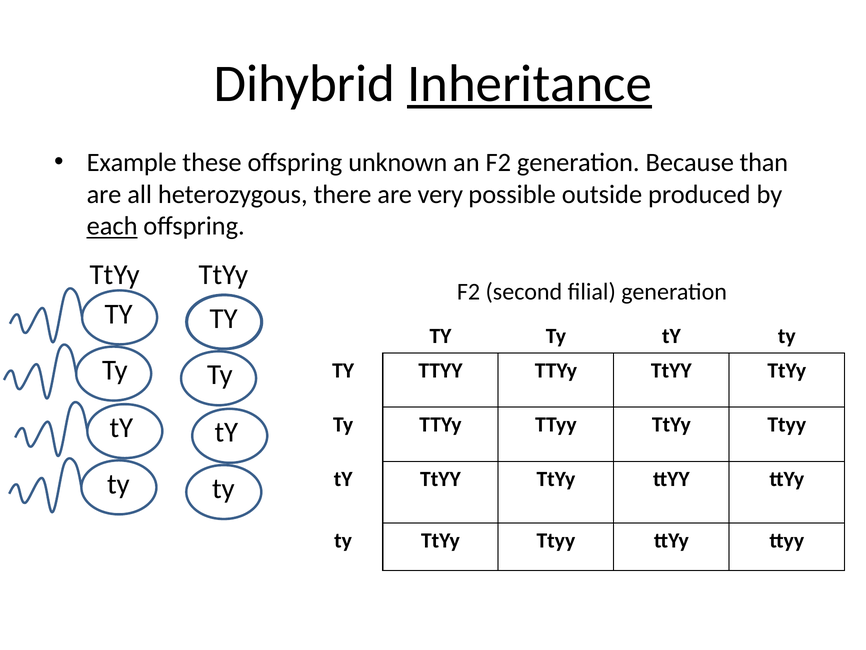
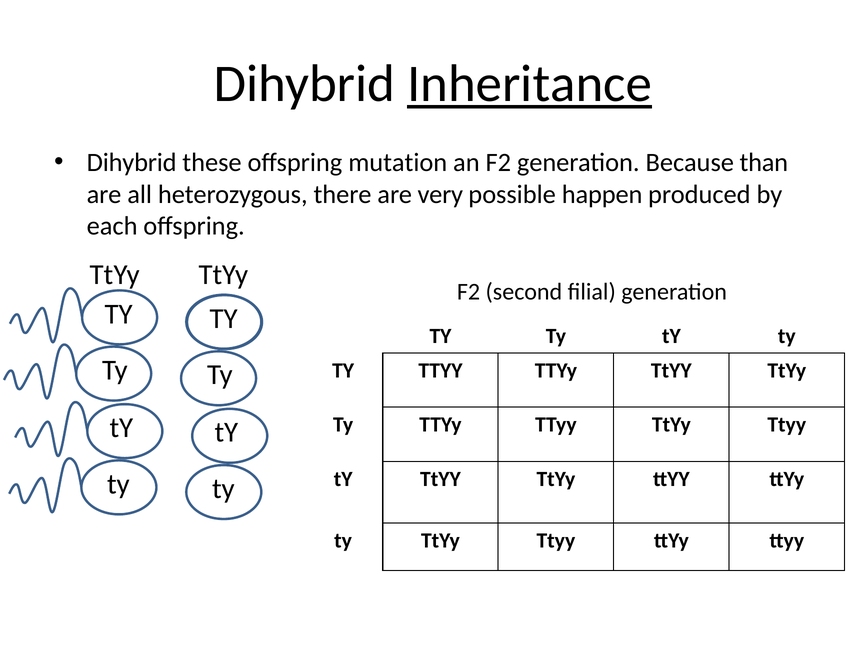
Example: Example -> Dihybrid (132, 163)
unknown: unknown -> mutation (398, 163)
outside: outside -> happen (602, 194)
each underline: present -> none (112, 226)
